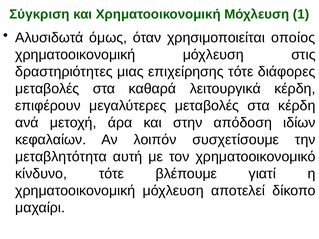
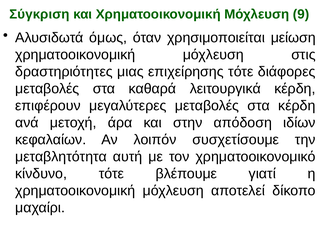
1: 1 -> 9 (301, 14)
οποίος: οποίος -> μείωση (293, 38)
